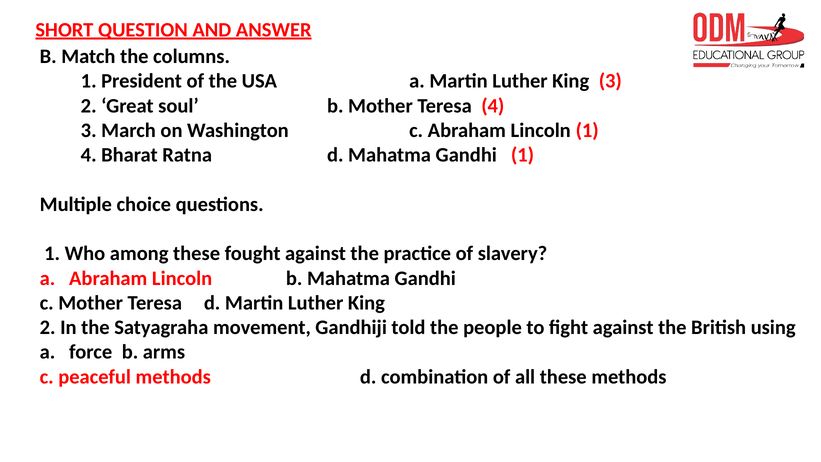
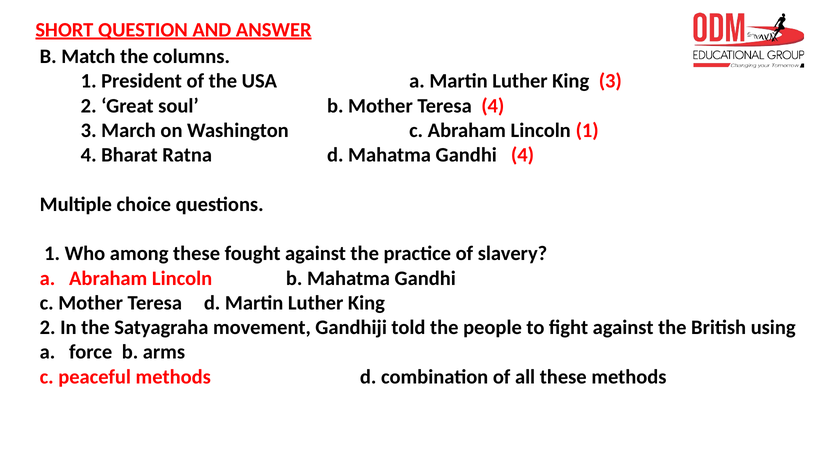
Gandhi 1: 1 -> 4 (523, 155)
